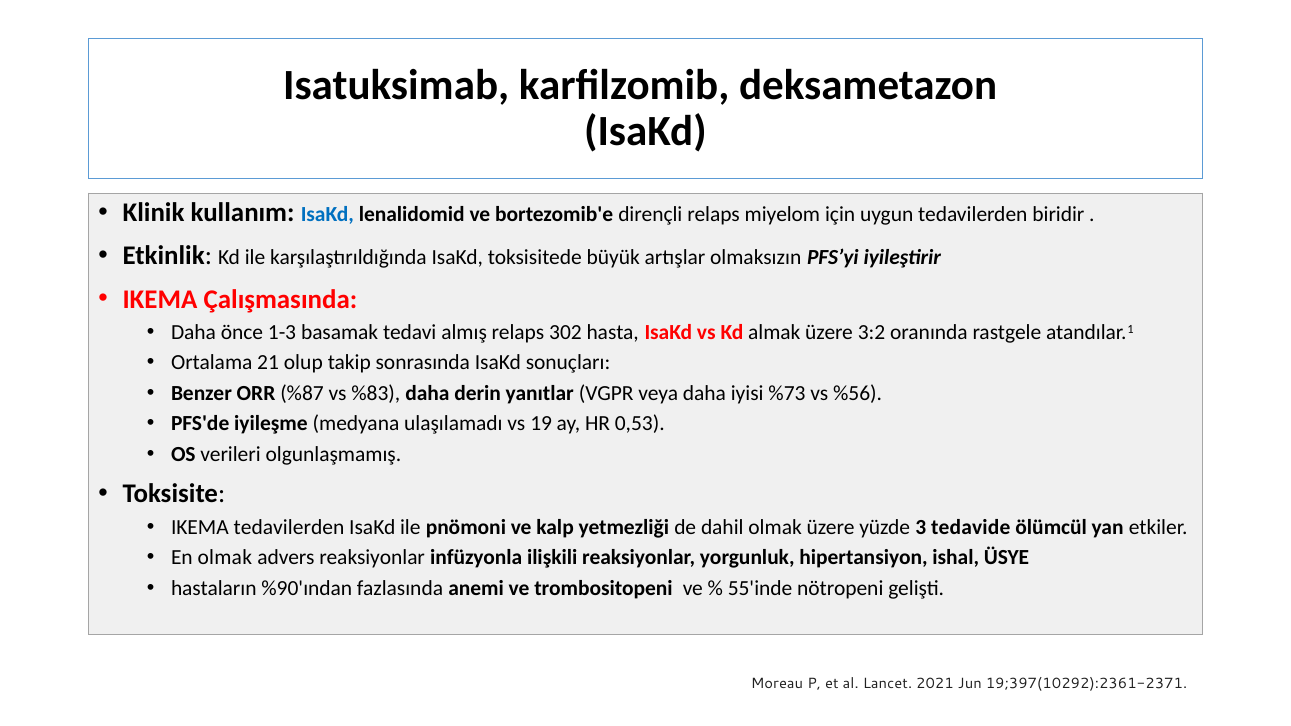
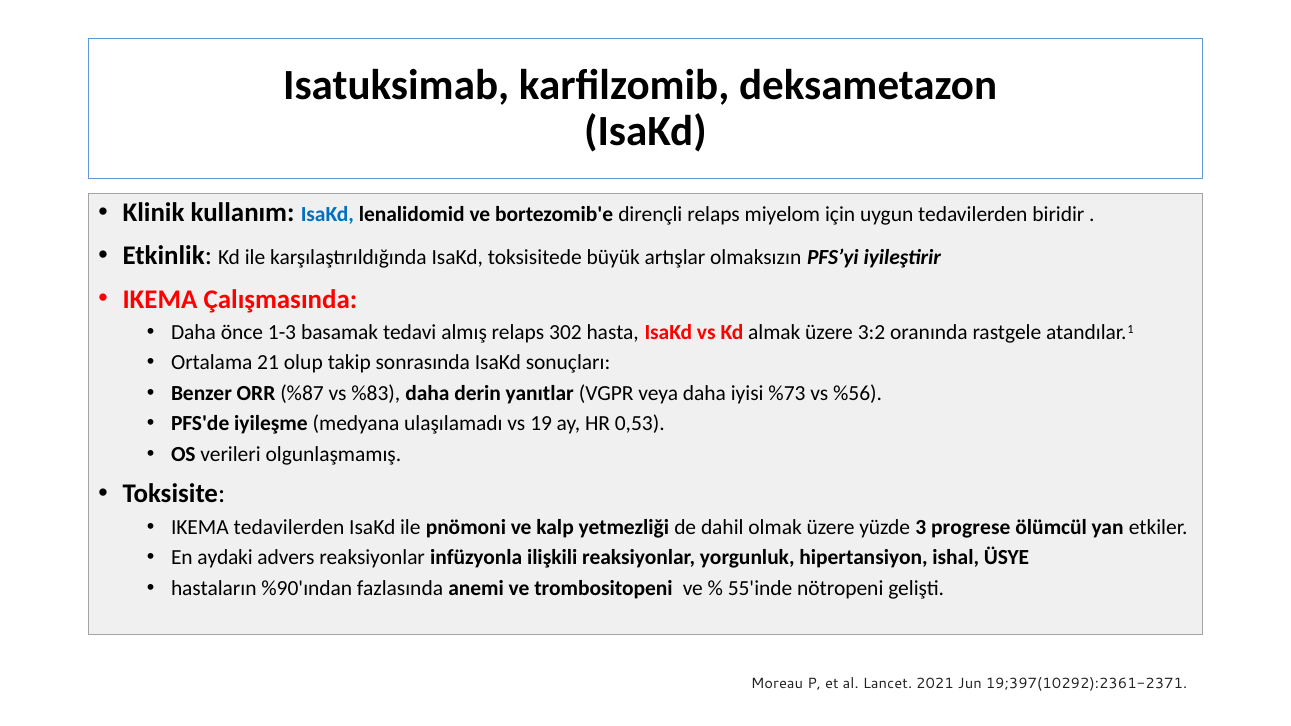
tedavide: tedavide -> progrese (971, 528)
En olmak: olmak -> aydaki (225, 558)
